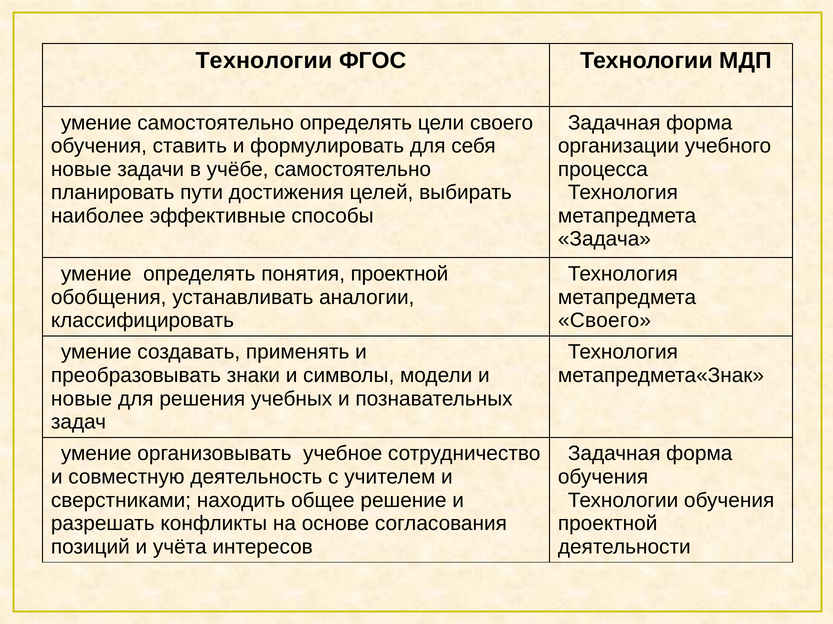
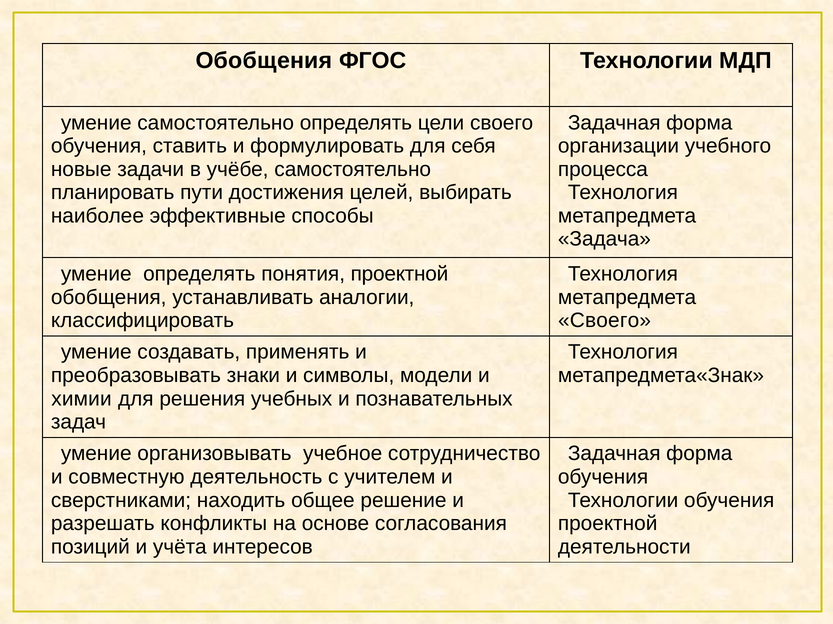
Технологии: Технологии -> Обобщения (264, 61)
новые: новые -> химии (81, 399)
